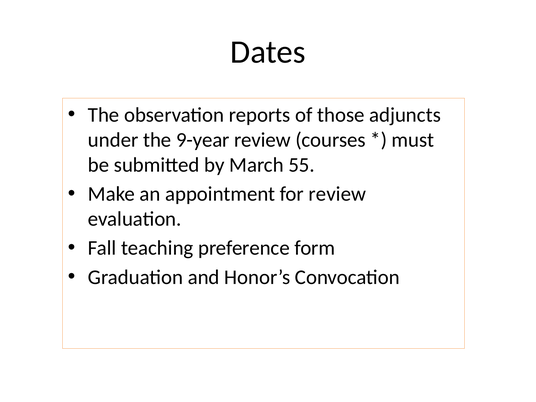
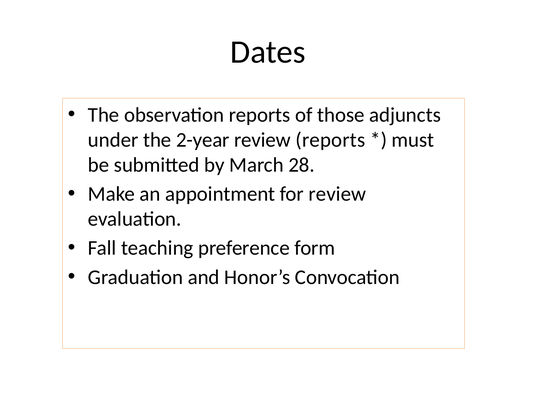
9-year: 9-year -> 2-year (203, 140)
review courses: courses -> reports (330, 140)
55: 55 -> 28 (302, 165)
